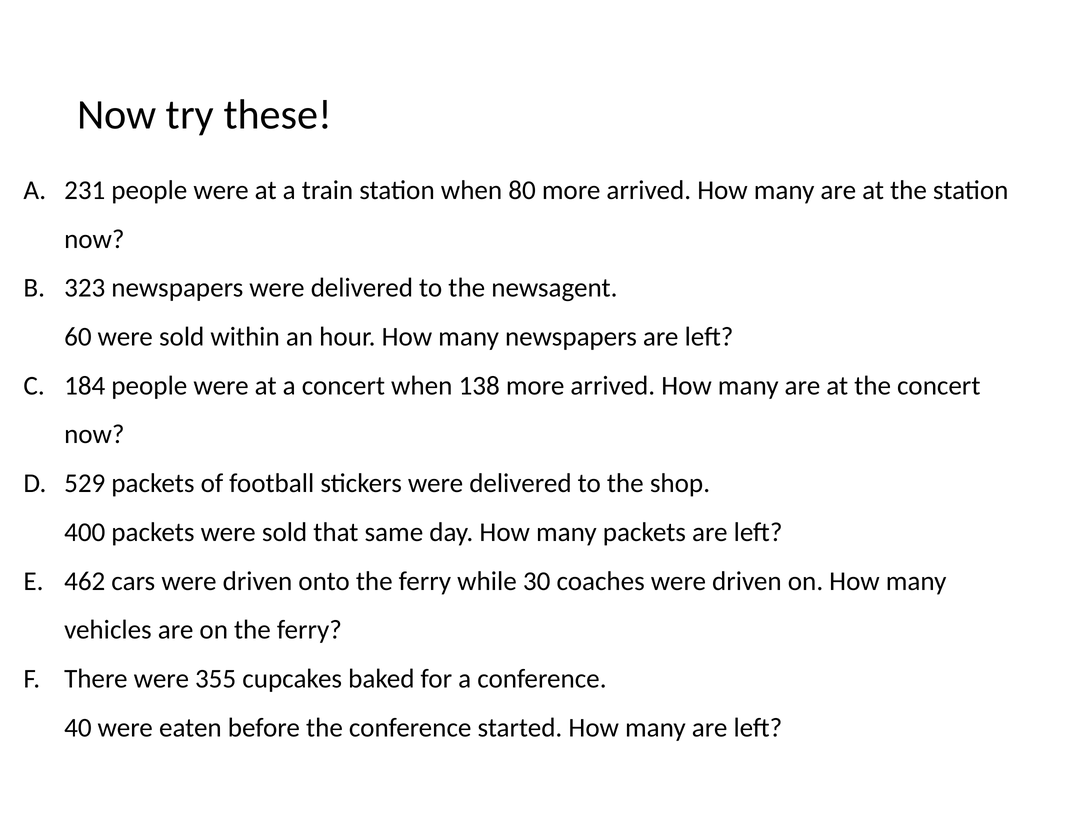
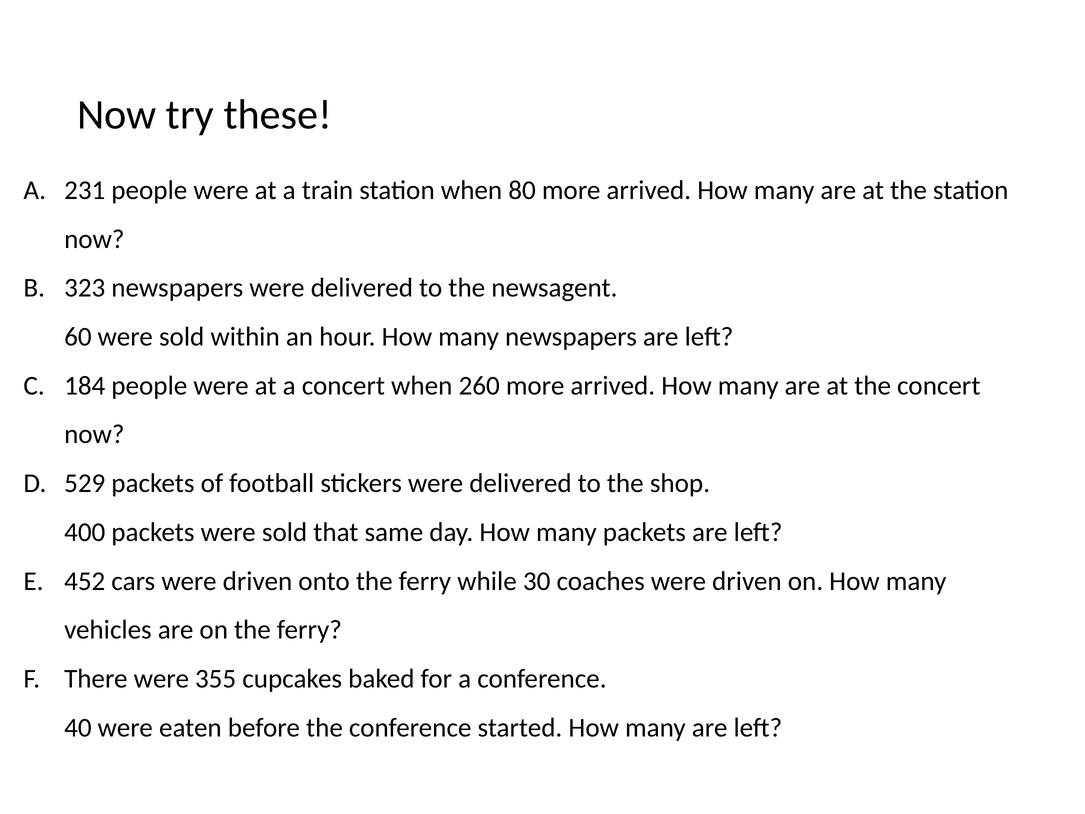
138: 138 -> 260 (479, 386)
462: 462 -> 452 (85, 581)
